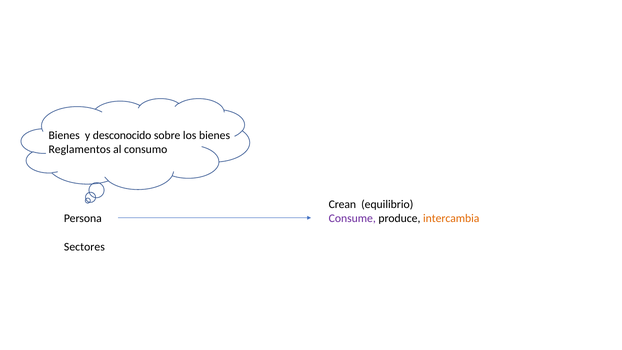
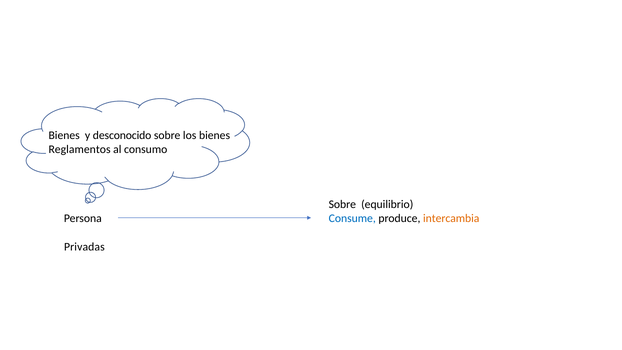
Crean: Crean -> Sobre (342, 204)
Consume colour: purple -> blue (352, 218)
Sectores: Sectores -> Privadas (84, 247)
